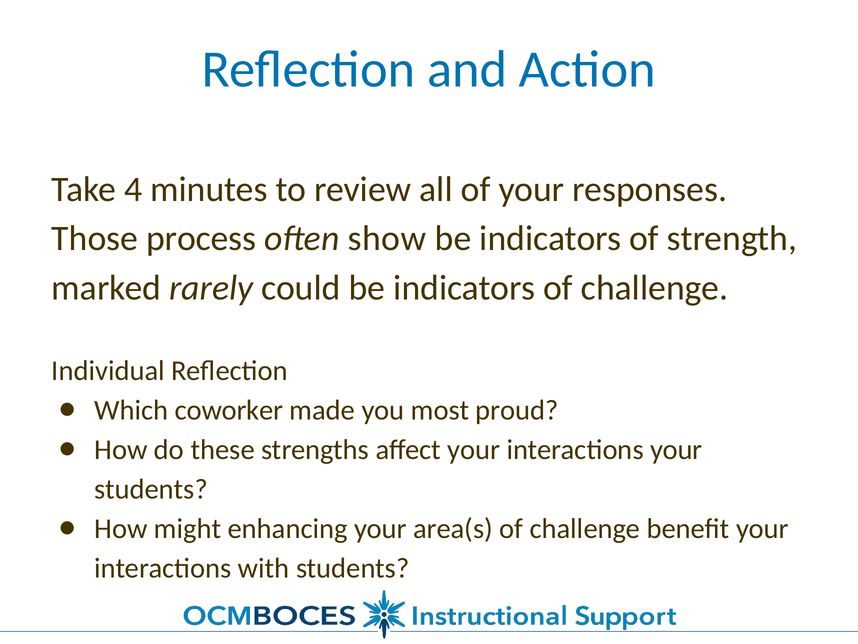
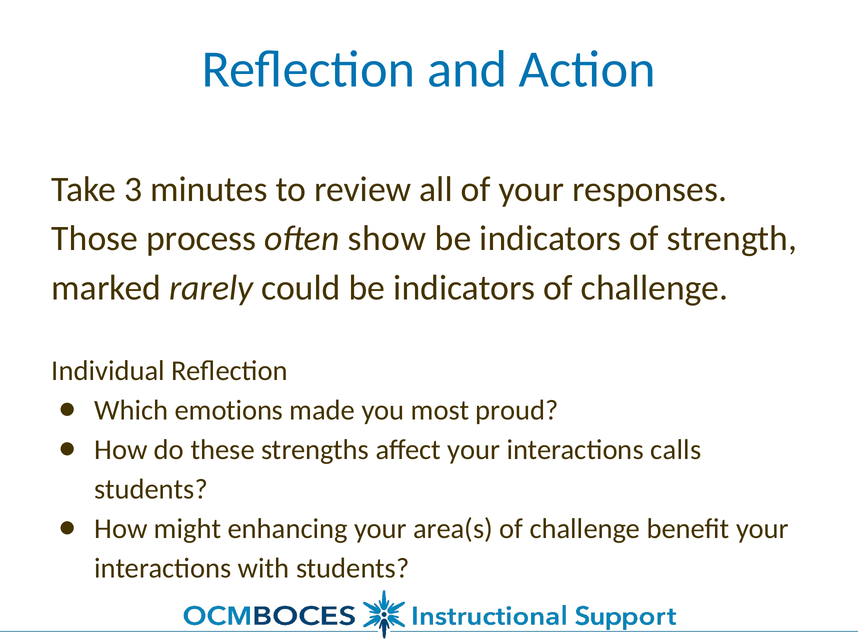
4: 4 -> 3 (133, 189)
coworker: coworker -> emotions (229, 410)
interactions your: your -> calls (676, 449)
